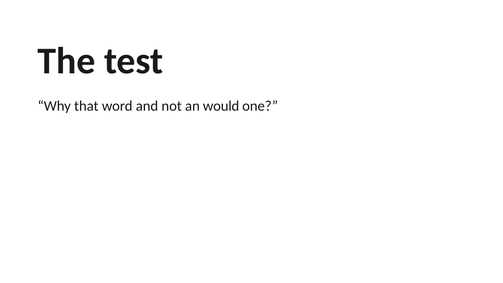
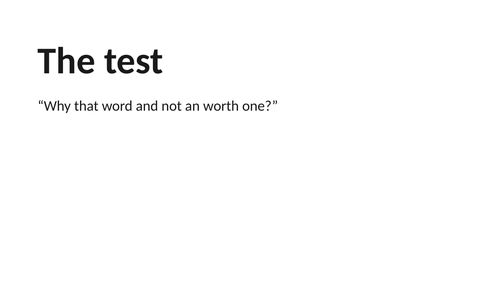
would: would -> worth (221, 106)
